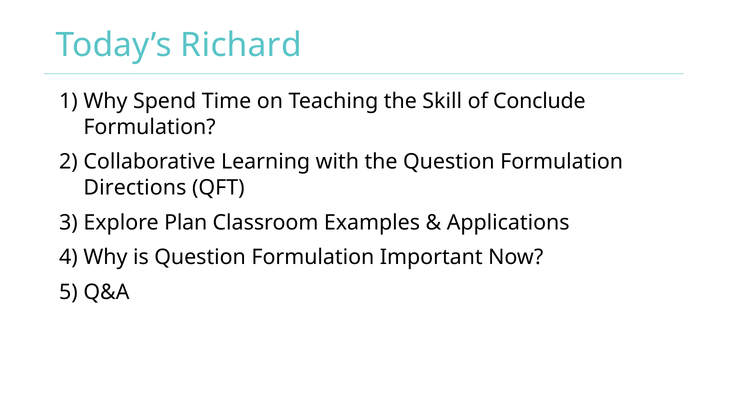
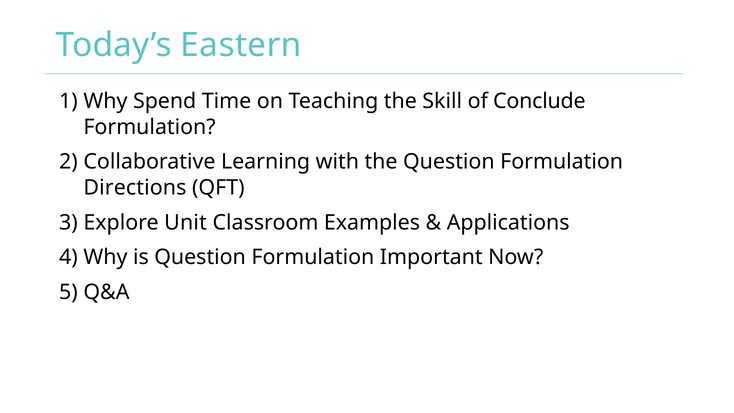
Richard: Richard -> Eastern (241, 45)
Plan: Plan -> Unit (186, 222)
